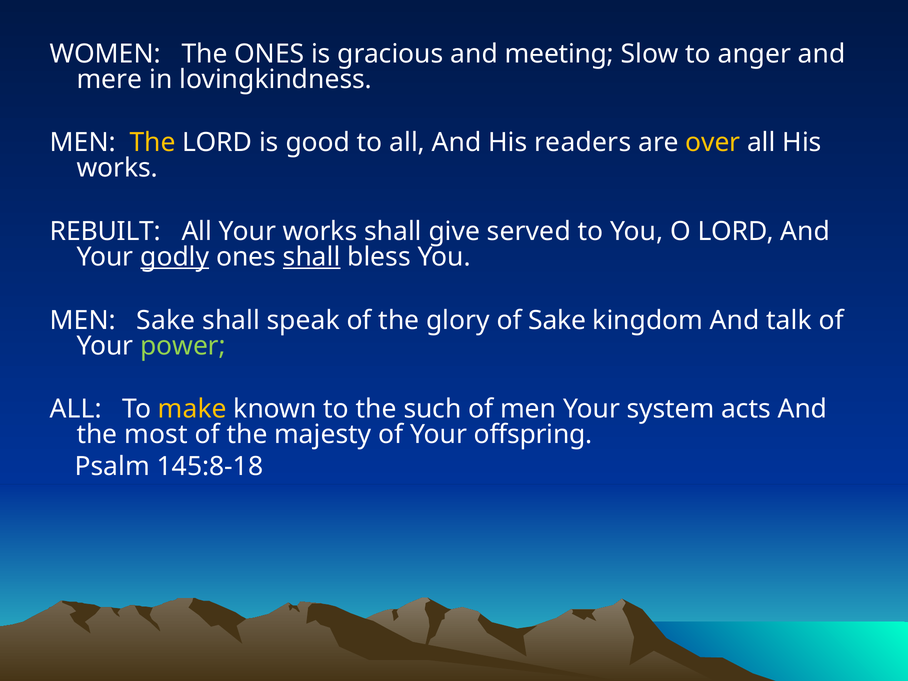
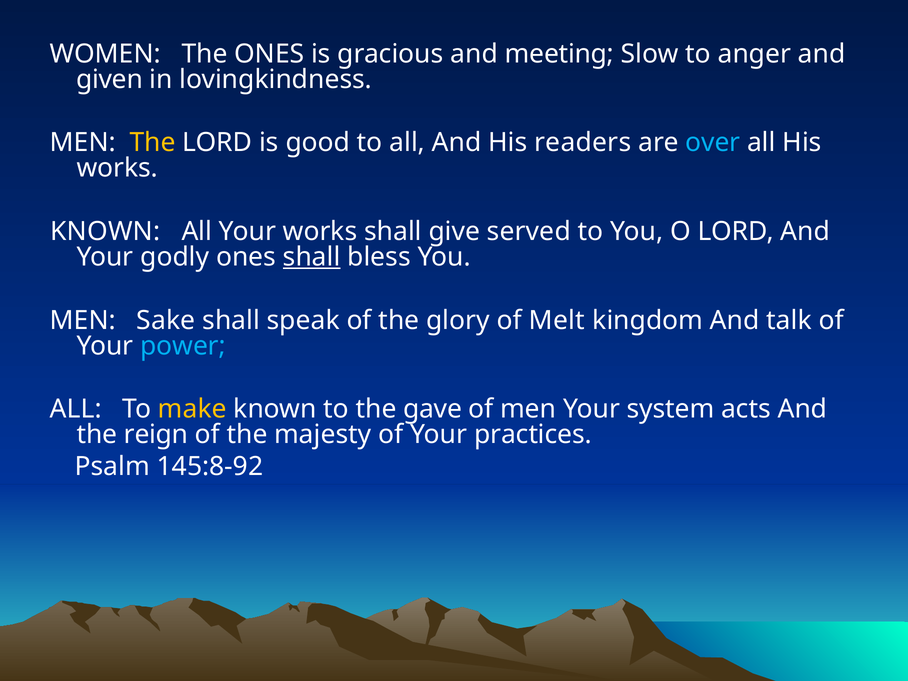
mere: mere -> given (110, 79)
over colour: yellow -> light blue (713, 143)
REBUILT: REBUILT -> KNOWN (105, 232)
godly underline: present -> none (175, 257)
of Sake: Sake -> Melt (557, 320)
power colour: light green -> light blue (183, 346)
such: such -> gave (433, 409)
most: most -> reign (156, 435)
offspring: offspring -> practices (533, 435)
145:8-18: 145:8-18 -> 145:8-92 (210, 466)
